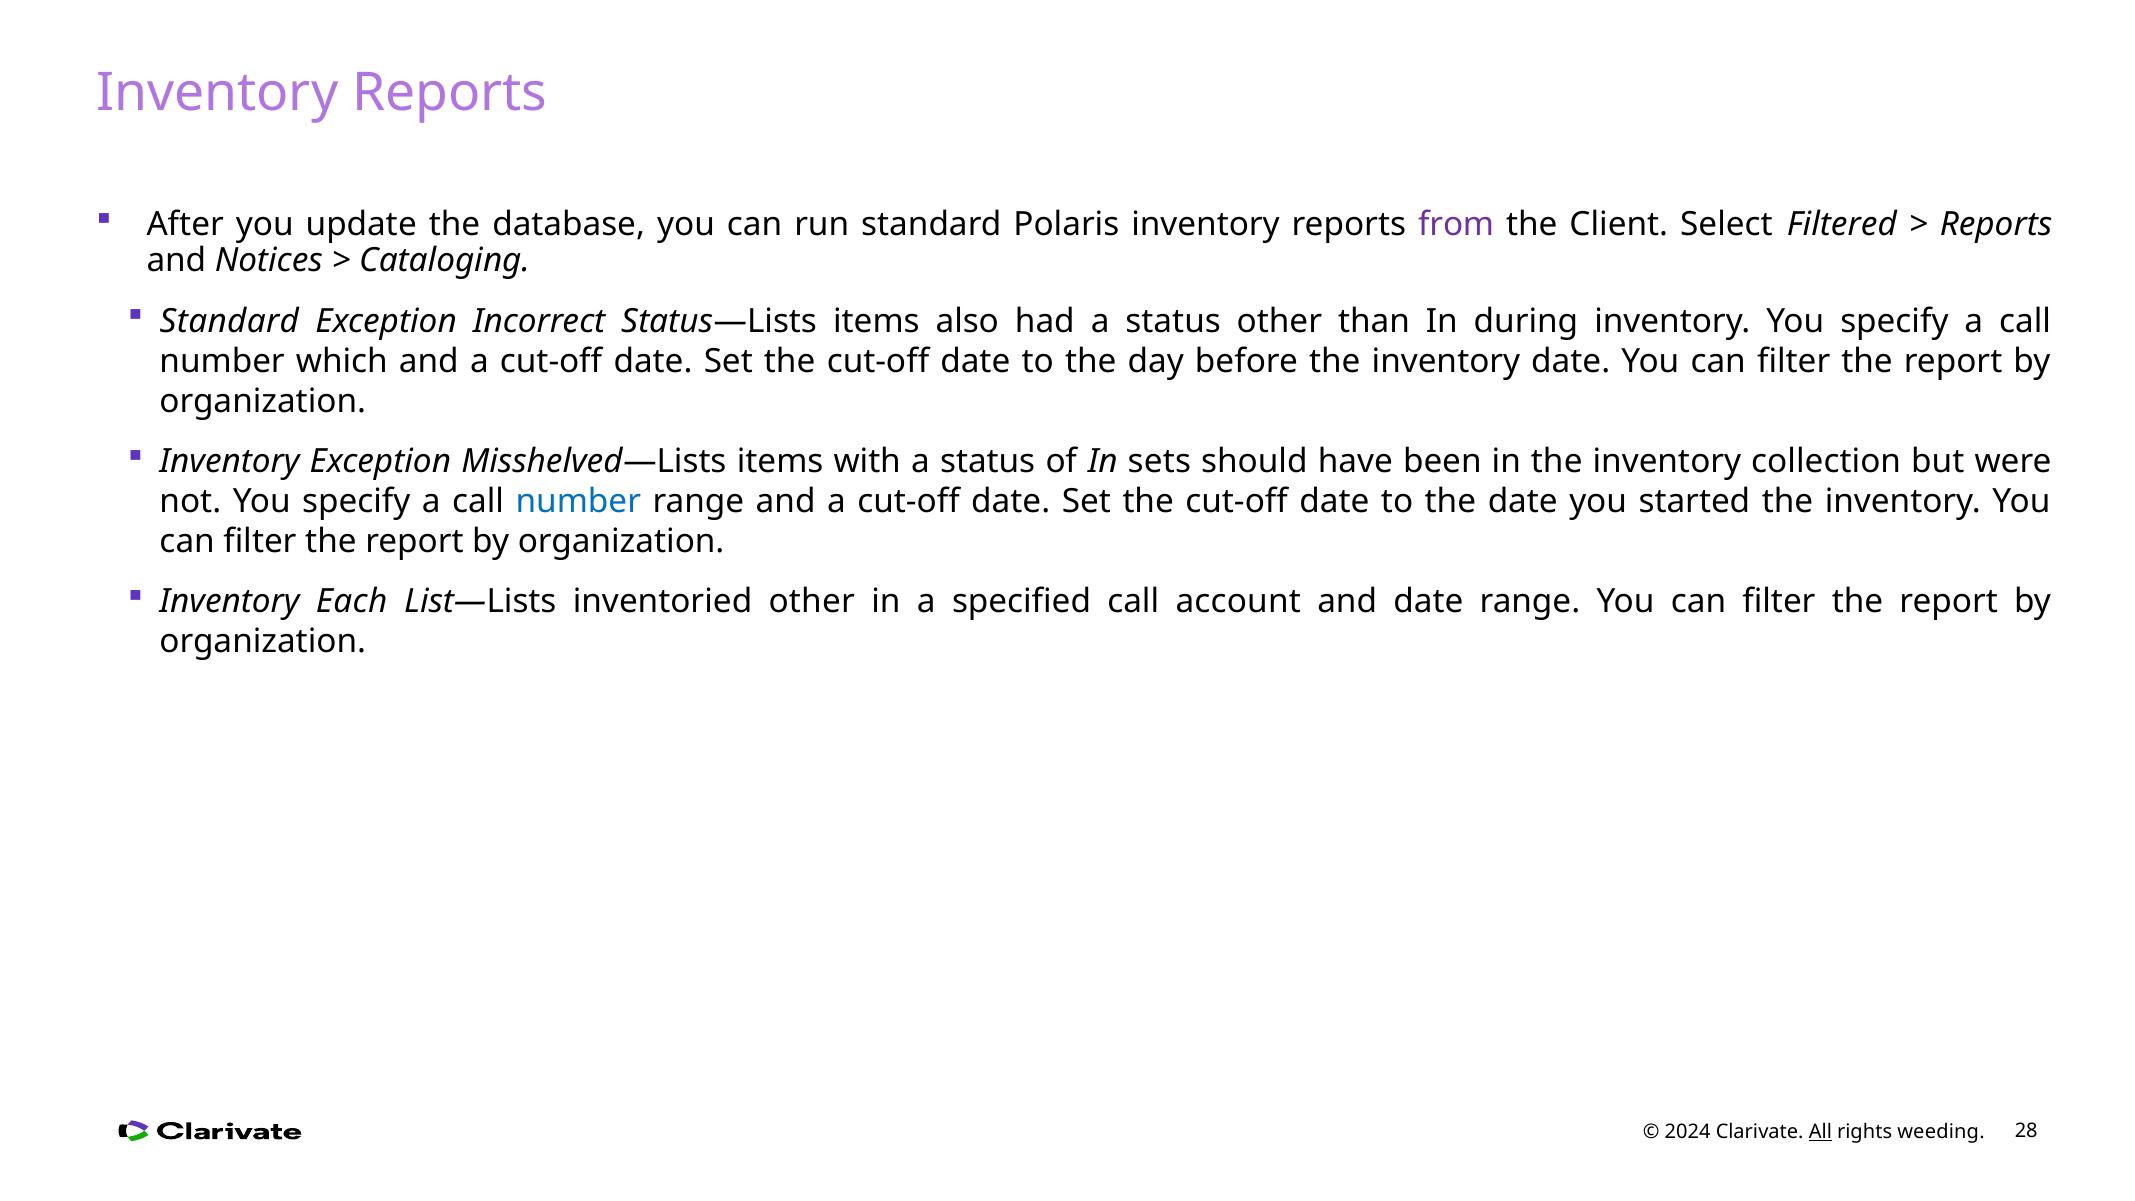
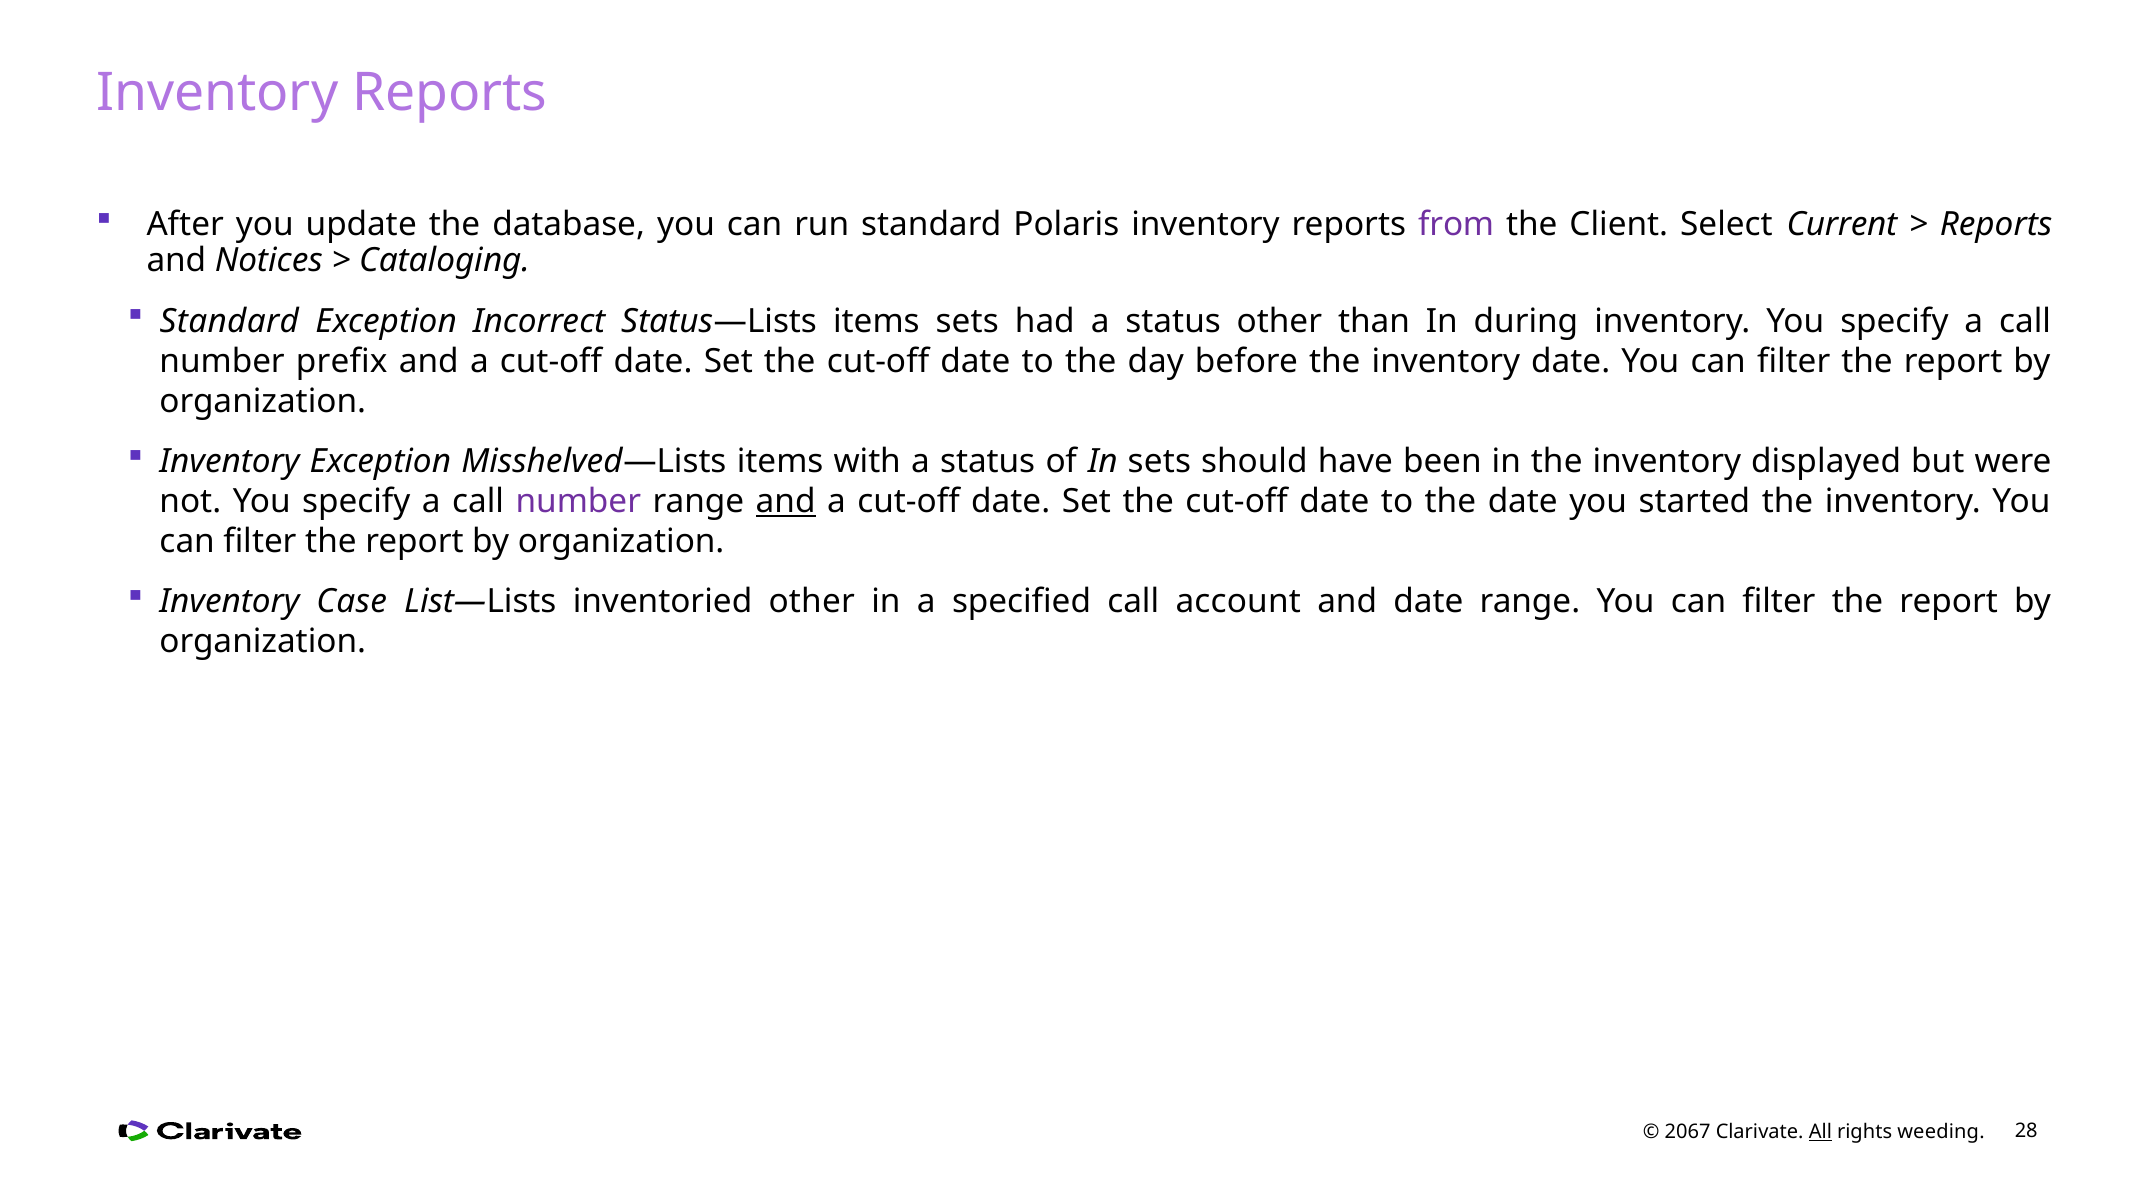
Filtered: Filtered -> Current (1842, 225)
items also: also -> sets (967, 321)
which: which -> prefix (342, 361)
collection: collection -> displayed (1826, 461)
number colour: blue -> purple (578, 501)
and underline: none -> present (786, 501)
Each: Each -> Case (352, 601)
2024: 2024 -> 2067 (1688, 1132)
